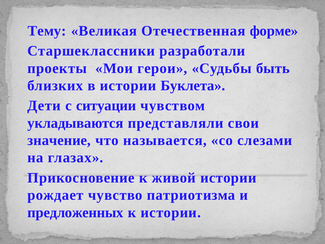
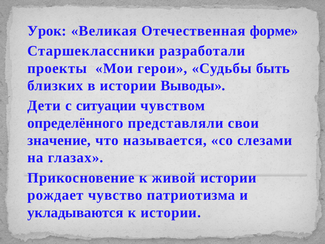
Тему: Тему -> Урок (47, 31)
Буклета: Буклета -> Выводы (193, 86)
укладываются: укладываются -> определённого (75, 123)
предложенных: предложенных -> укладываются (75, 212)
